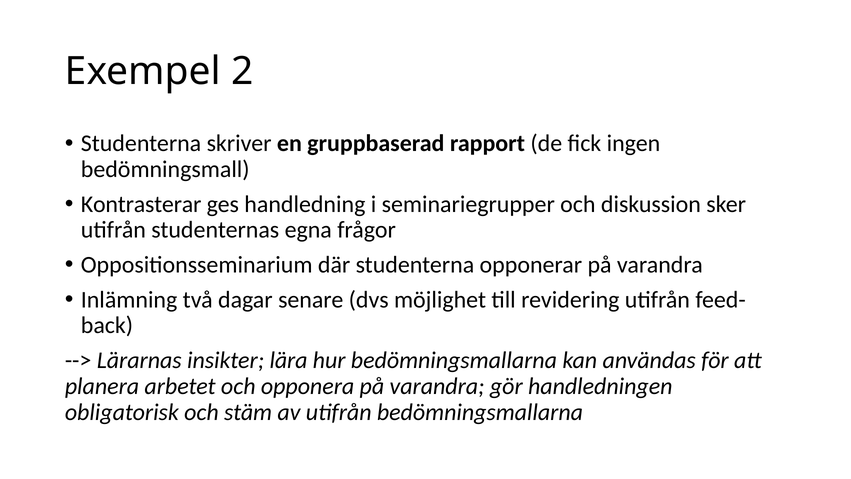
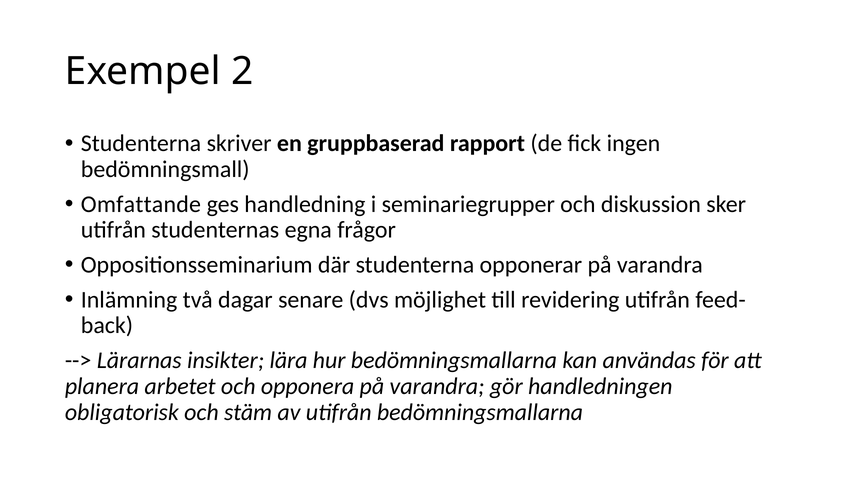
Kontrasterar: Kontrasterar -> Omfattande (141, 204)
